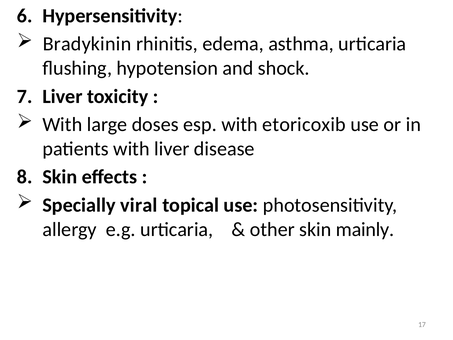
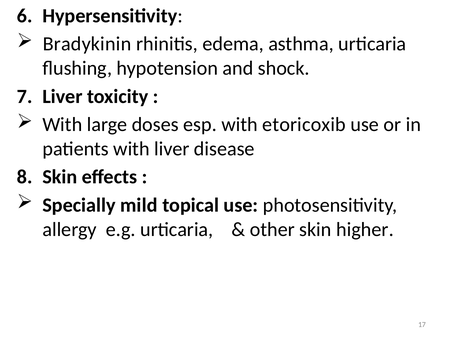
viral: viral -> mild (139, 205)
mainly: mainly -> higher (365, 229)
